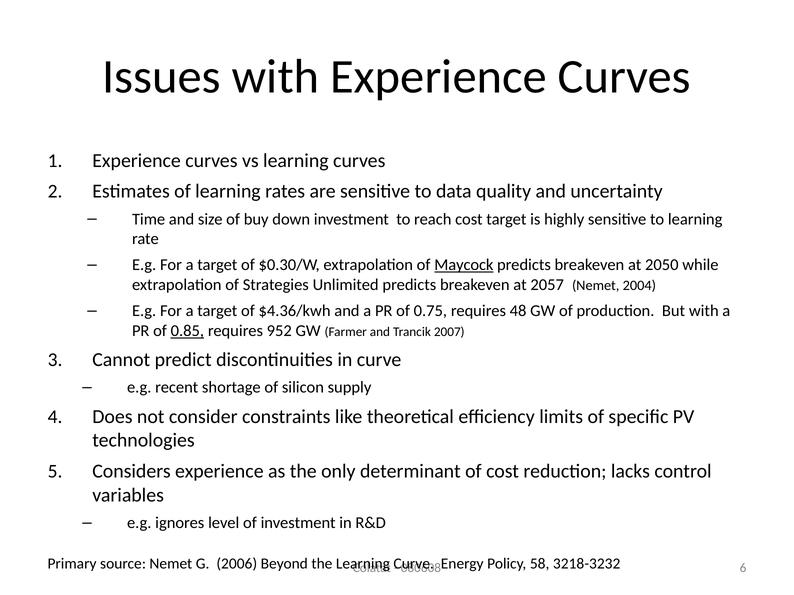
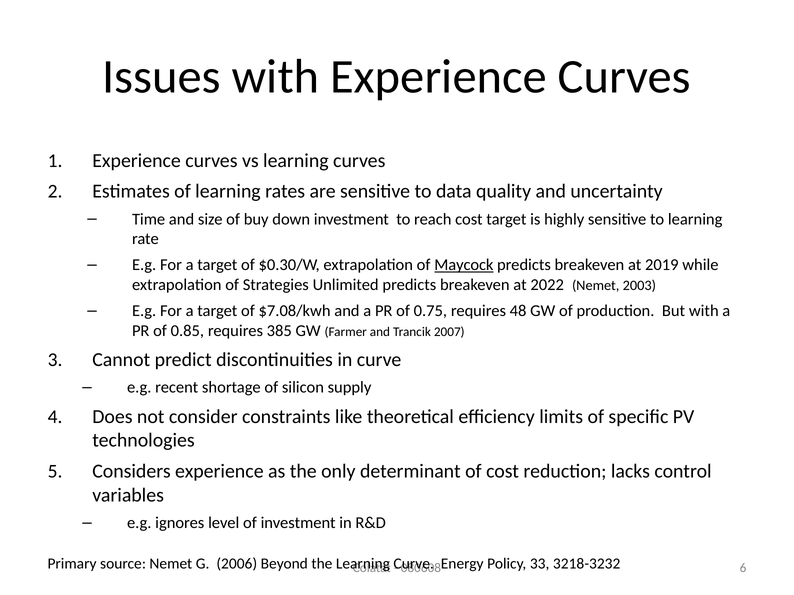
2050: 2050 -> 2019 (662, 265)
2057: 2057 -> 2022 (547, 285)
2004: 2004 -> 2003 (639, 286)
$4.36/kwh: $4.36/kwh -> $7.08/kwh (295, 311)
0.85 underline: present -> none (187, 331)
952: 952 -> 385 (279, 331)
58: 58 -> 33 (540, 564)
